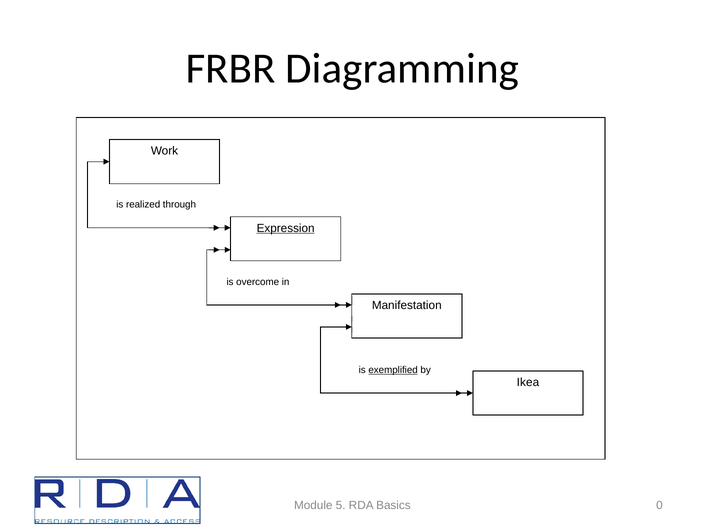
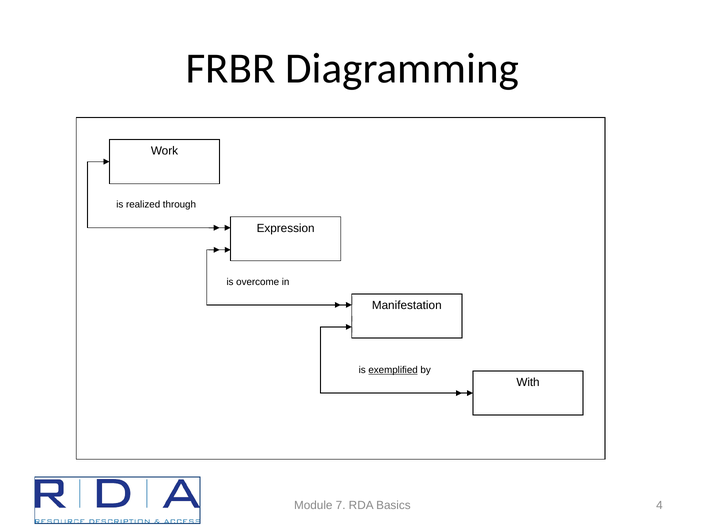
Expression underline: present -> none (286, 228)
Ikea: Ikea -> With (528, 382)
5: 5 -> 7 (341, 505)
0: 0 -> 4 (659, 505)
